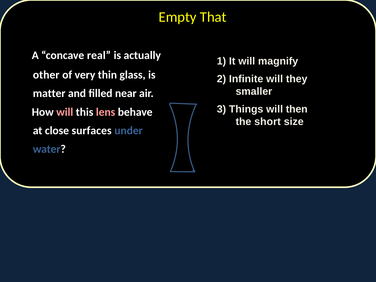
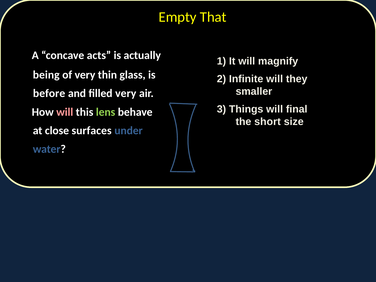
real: real -> acts (99, 55)
other: other -> being (46, 75)
matter: matter -> before (49, 93)
filled near: near -> very (126, 93)
then: then -> final (297, 109)
lens colour: pink -> light green (106, 112)
